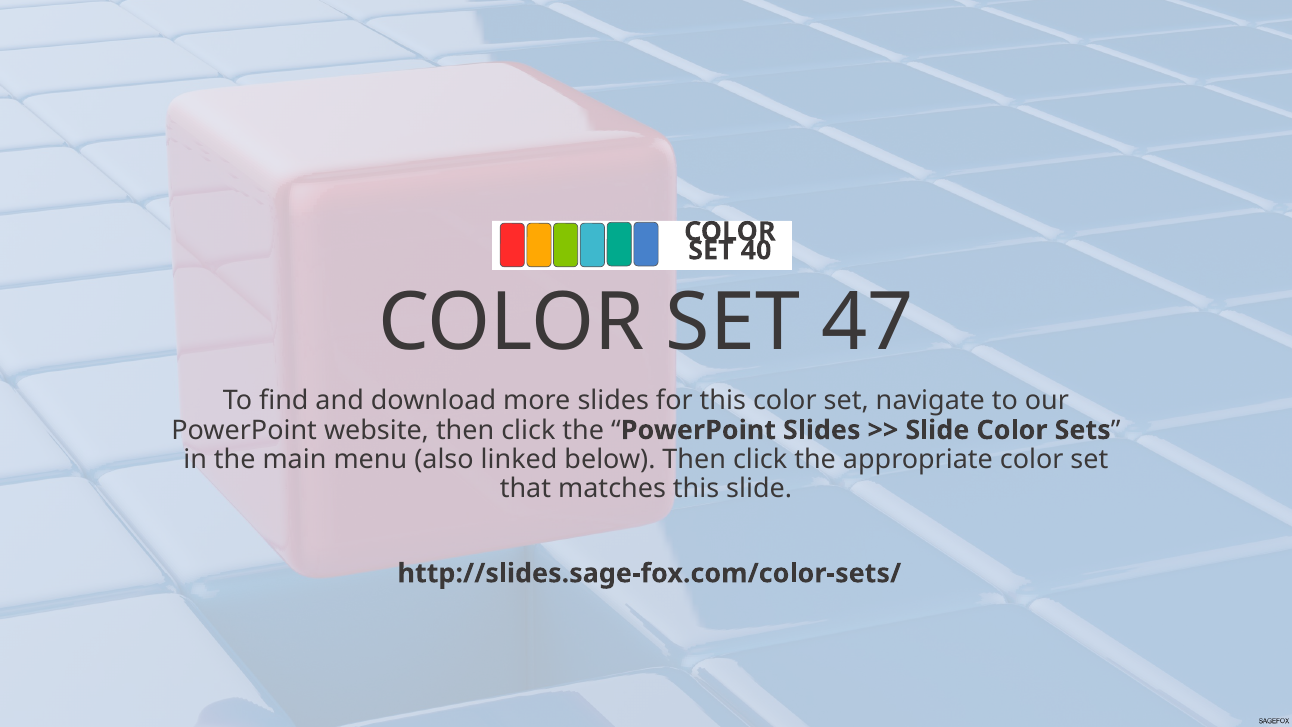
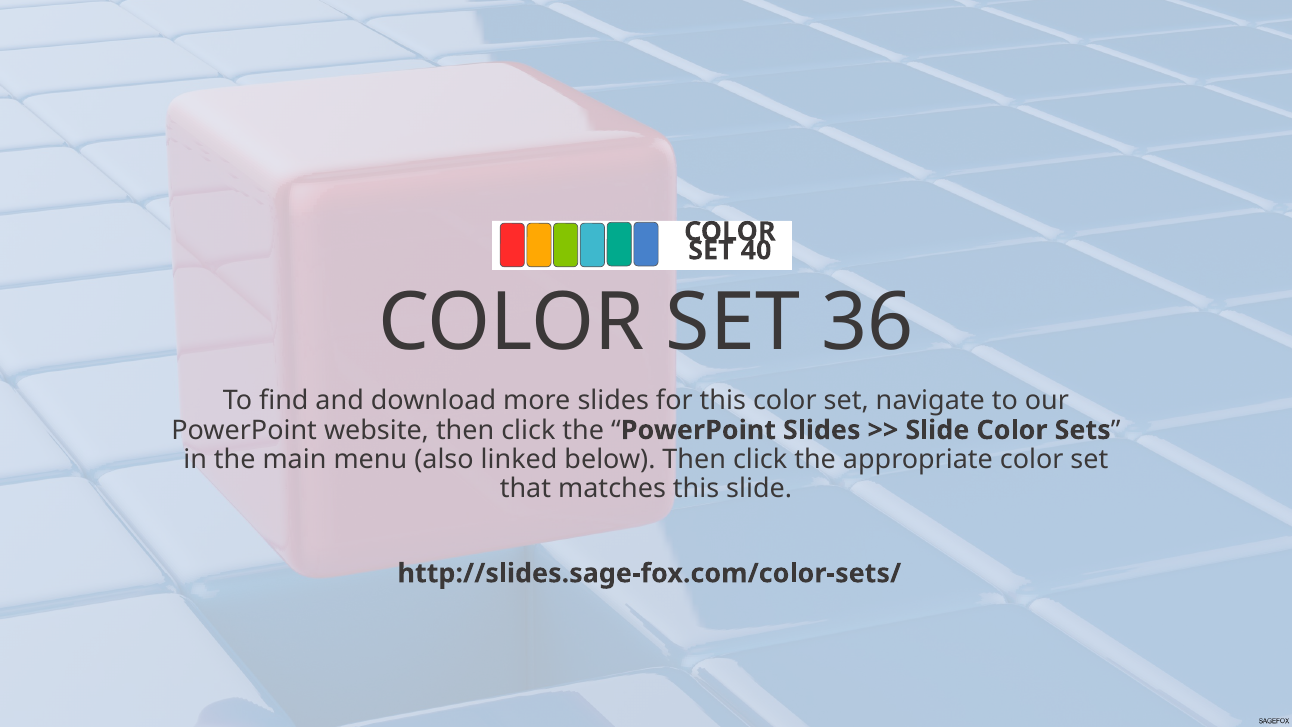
47: 47 -> 36 (867, 323)
